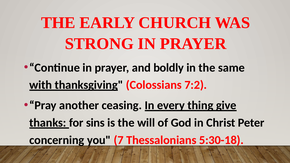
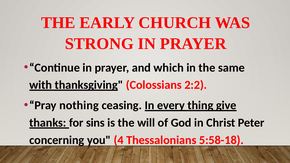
boldly: boldly -> which (169, 68)
7:2: 7:2 -> 2:2 (196, 85)
another: another -> nothing (79, 105)
7: 7 -> 4 (119, 140)
5:30-18: 5:30-18 -> 5:58-18 (221, 140)
